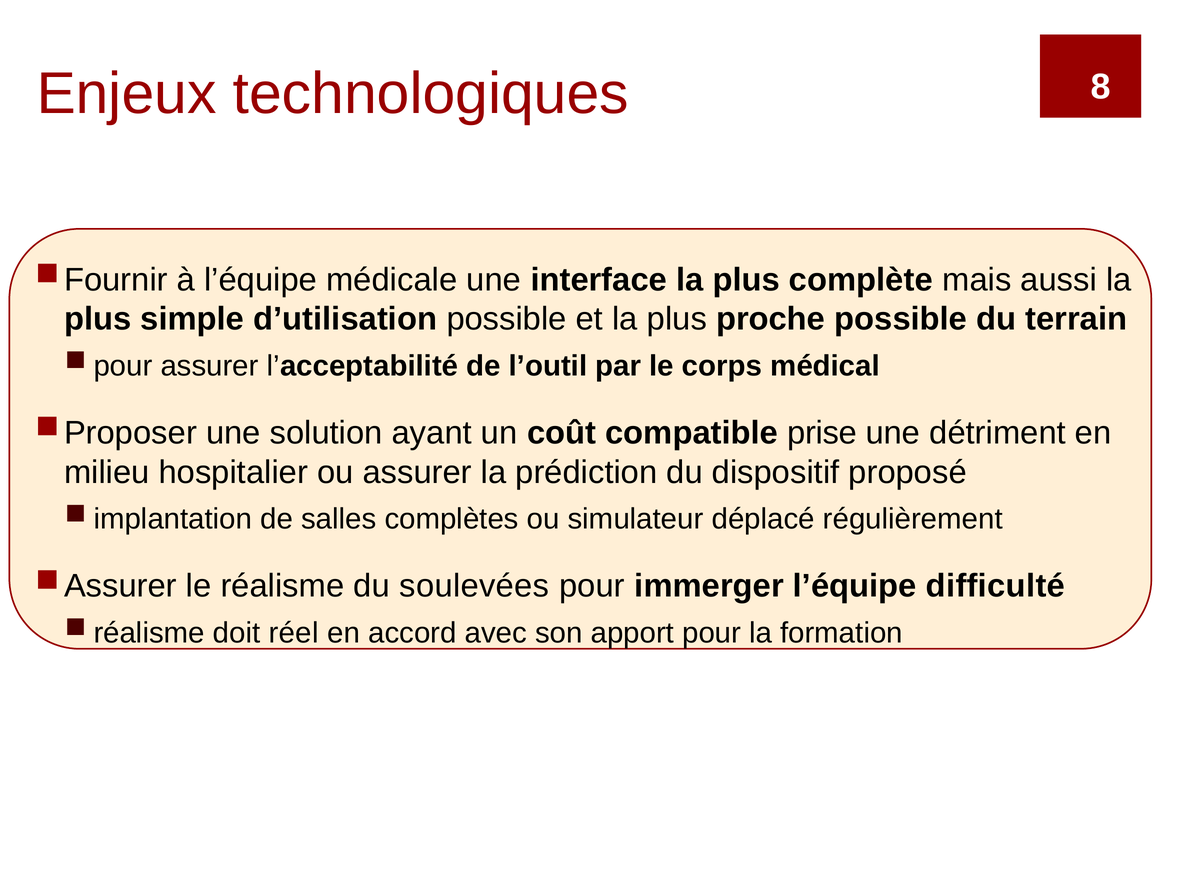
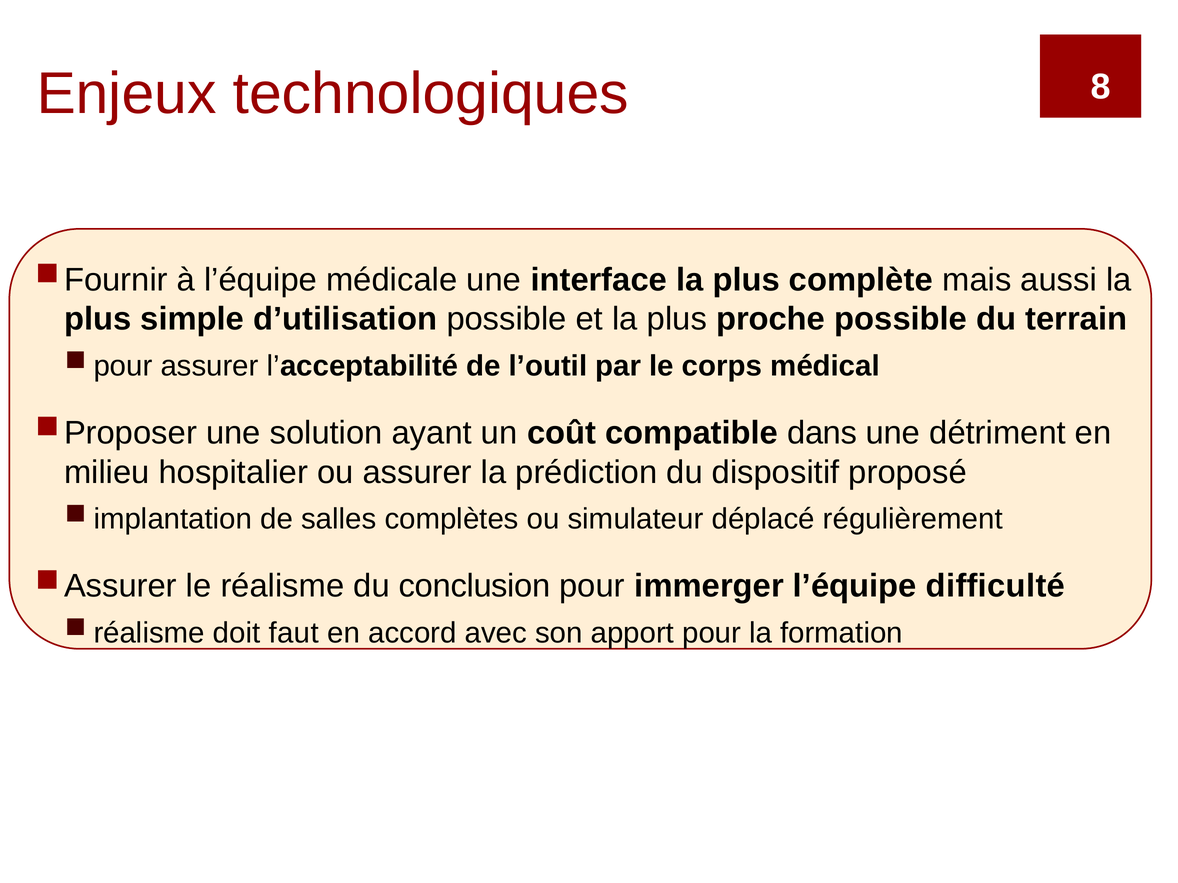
prise: prise -> dans (822, 433)
soulevées: soulevées -> conclusion (475, 586)
réel: réel -> faut (294, 633)
